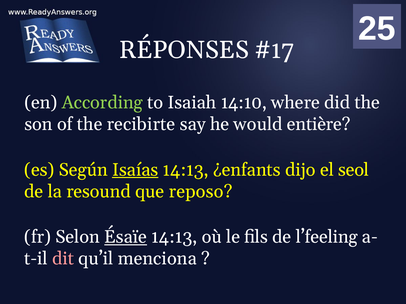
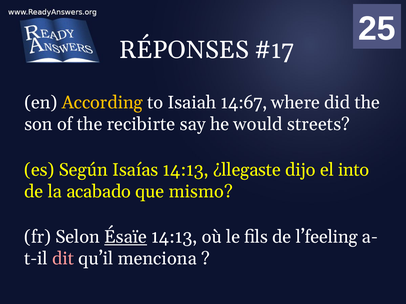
According colour: light green -> yellow (102, 103)
14:10: 14:10 -> 14:67 (244, 103)
entière: entière -> streets (319, 124)
Isaías underline: present -> none (135, 170)
¿enfants: ¿enfants -> ¿llegaste (247, 170)
seol: seol -> into (354, 170)
resound: resound -> acabado (99, 192)
reposo: reposo -> mismo (201, 192)
